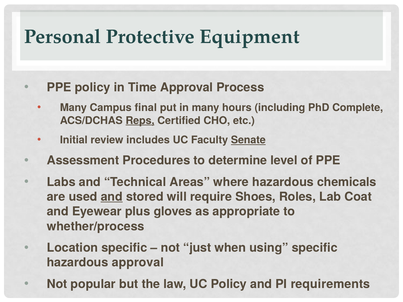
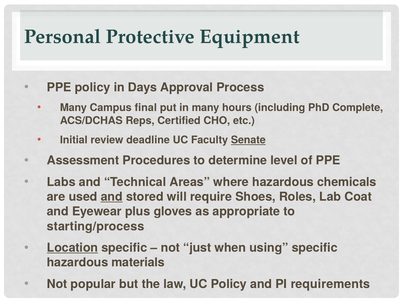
Time: Time -> Days (142, 88)
Reps underline: present -> none (140, 121)
includes: includes -> deadline (148, 140)
whether/process: whether/process -> starting/process (96, 227)
Location underline: none -> present (72, 248)
hazardous approval: approval -> materials (138, 263)
